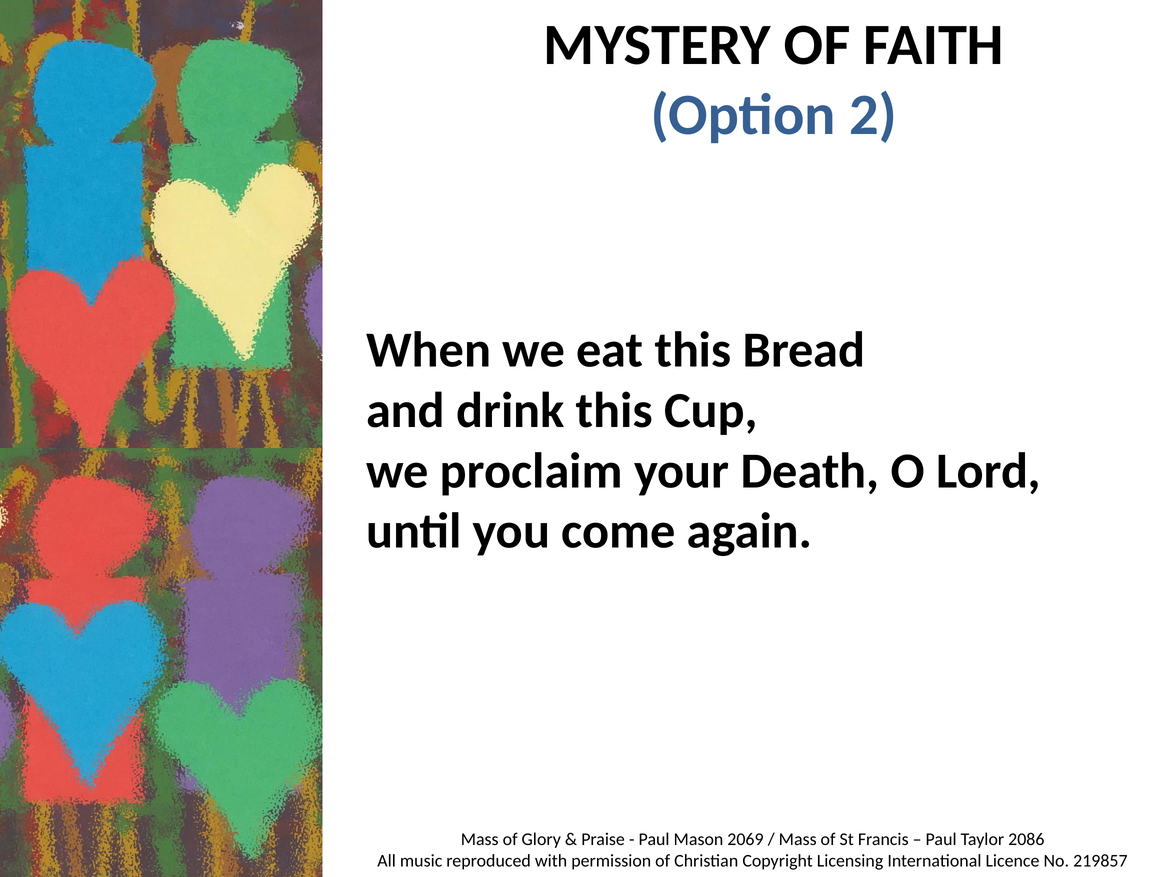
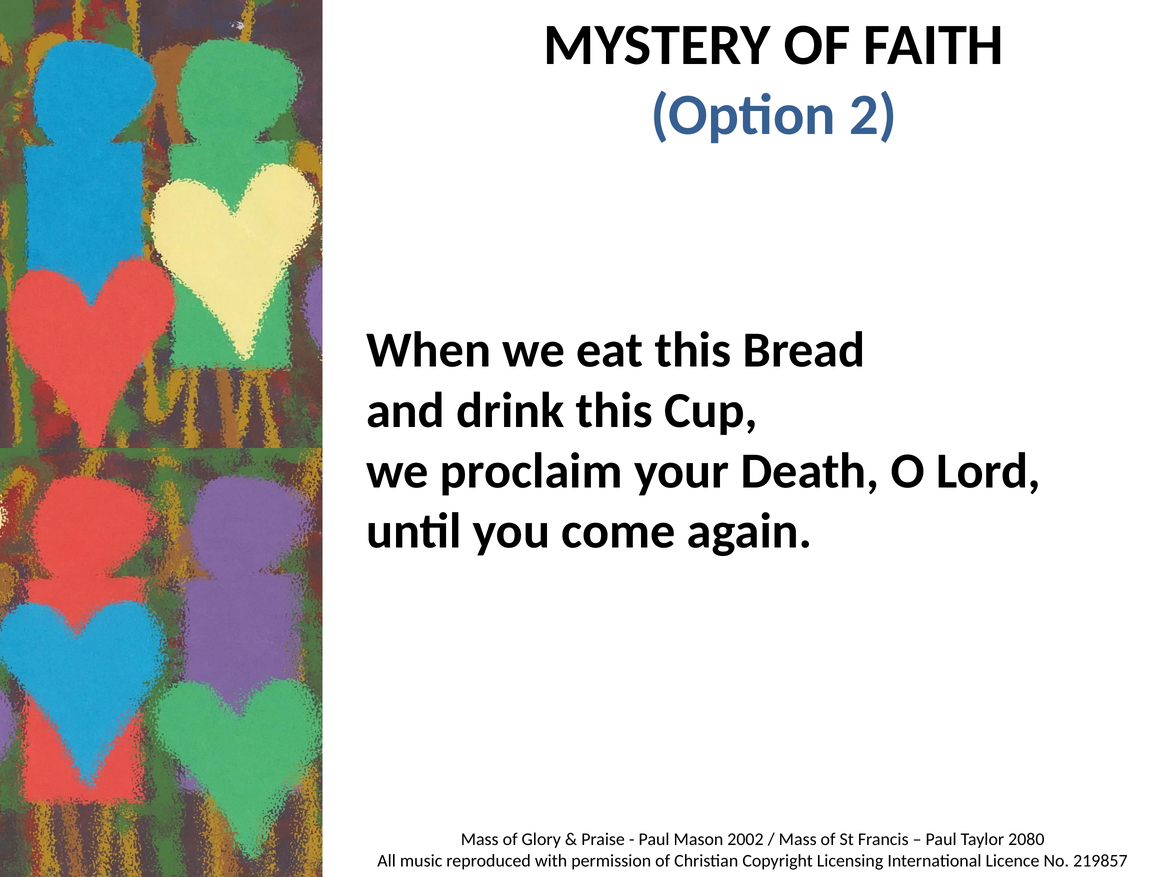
2069: 2069 -> 2002 (745, 840)
2086: 2086 -> 2080 (1026, 840)
